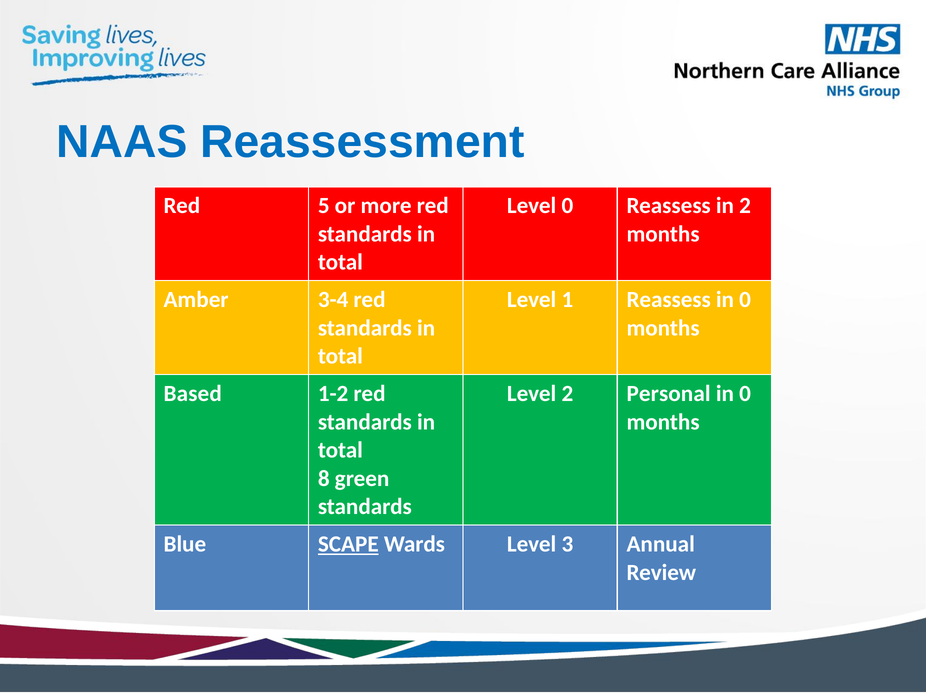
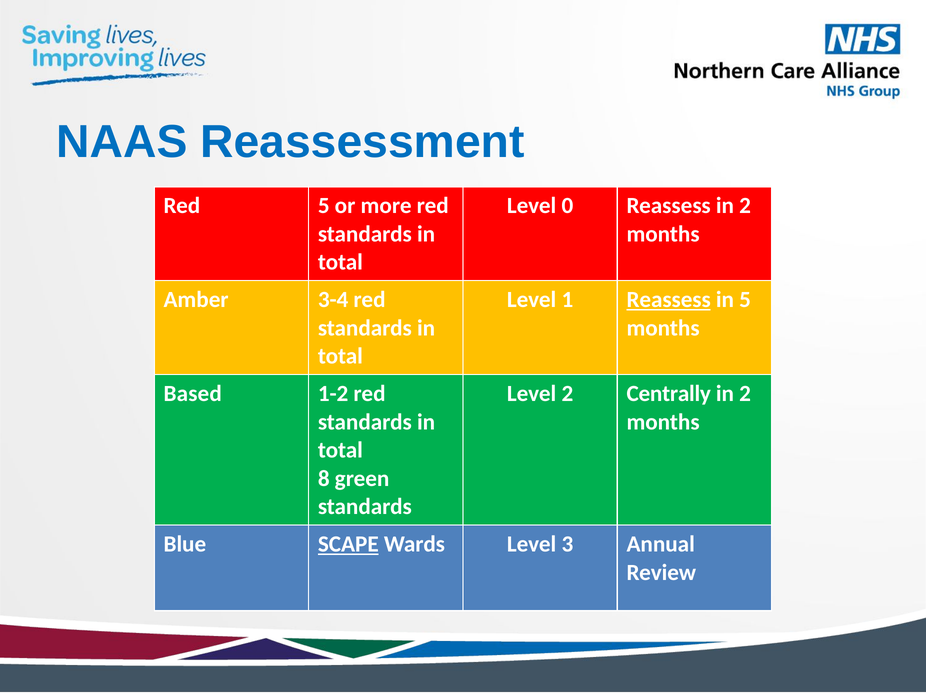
Reassess underline: none -> present (669, 300)
0: 0 -> 5 (745, 300)
Personal: Personal -> Centrally (669, 394)
0: 0 -> 2 (745, 394)
